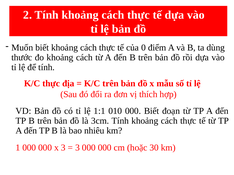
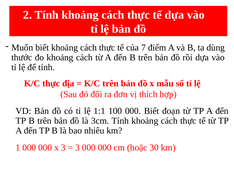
0: 0 -> 7 (144, 48)
010: 010 -> 100 (115, 111)
